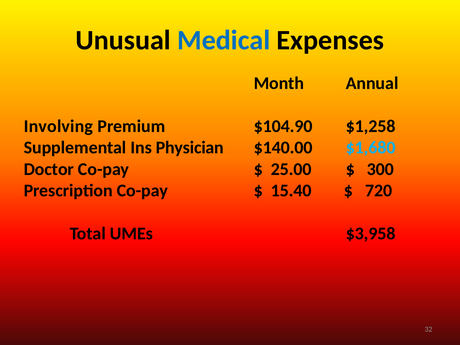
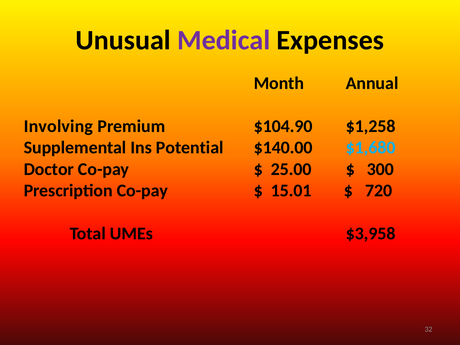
Medical colour: blue -> purple (224, 40)
Physician: Physician -> Potential (190, 148)
15.40: 15.40 -> 15.01 (291, 191)
